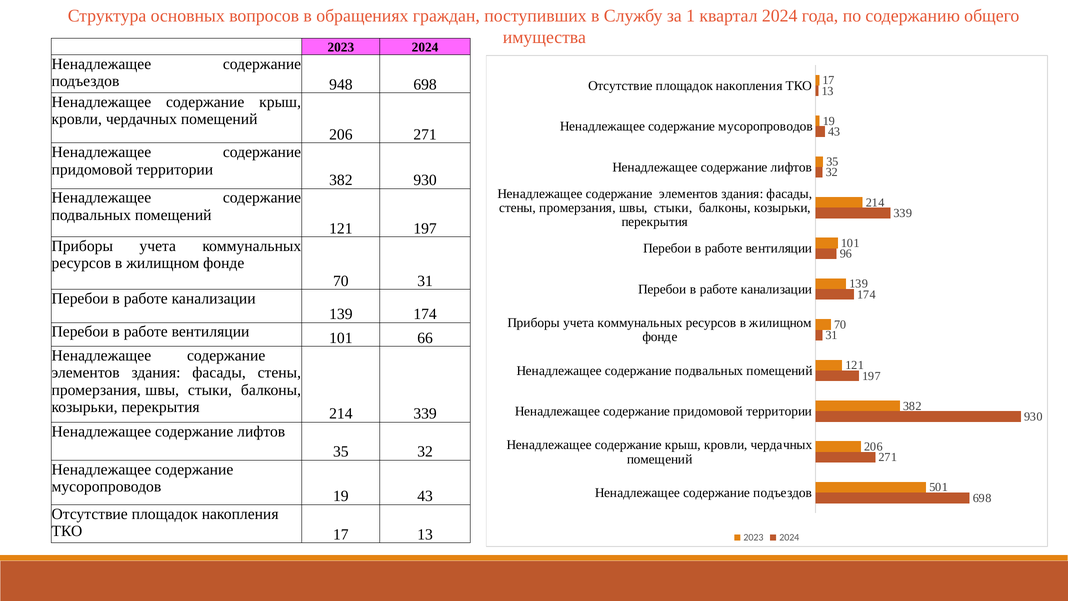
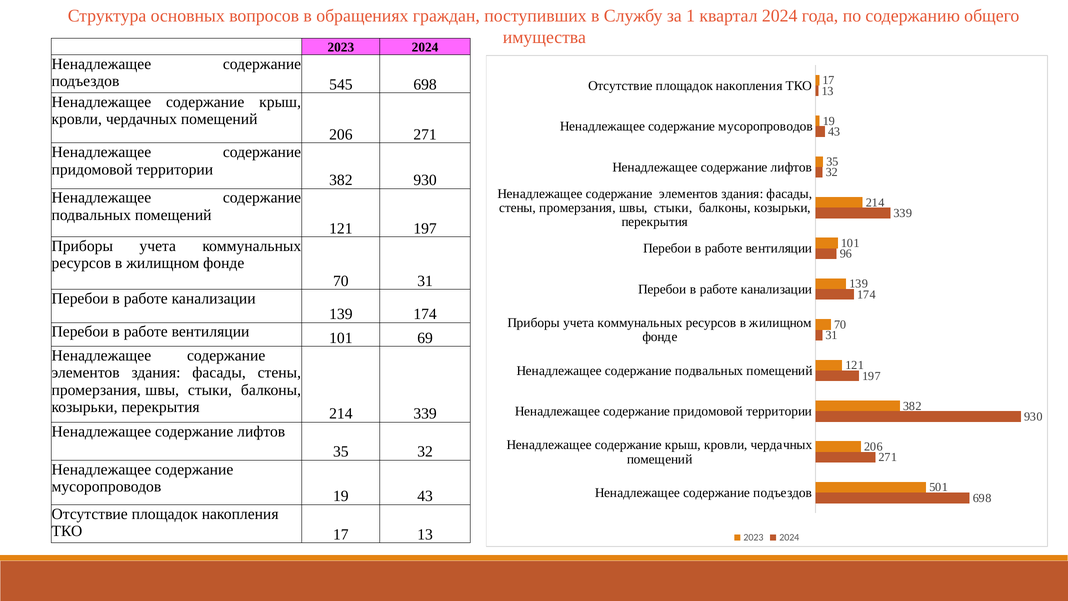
948: 948 -> 545 (341, 84)
66: 66 -> 69 (425, 338)
